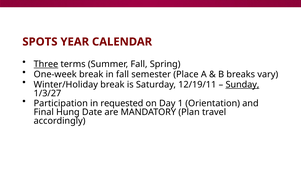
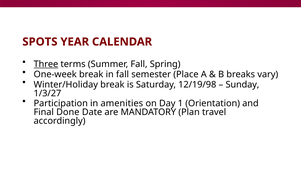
12/19/11: 12/19/11 -> 12/19/98 (197, 85)
Sunday underline: present -> none (242, 85)
requested: requested -> amenities (122, 104)
Hung: Hung -> Done (68, 112)
